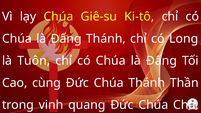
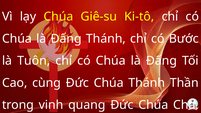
Long: Long -> Bước (184, 39)
